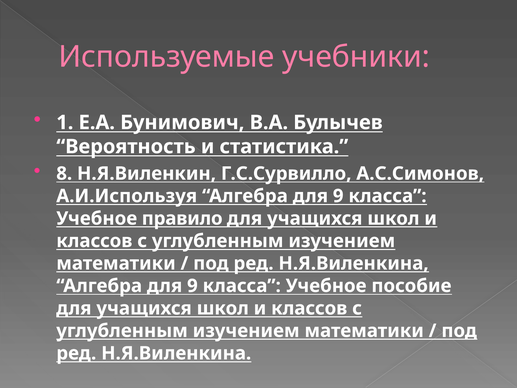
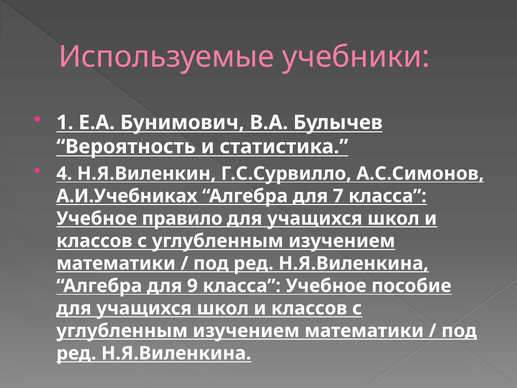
8: 8 -> 4 (64, 173)
А.И.Используя: А.И.Используя -> А.И.Учебниках (127, 196)
9: 9 -> 7 (338, 196)
